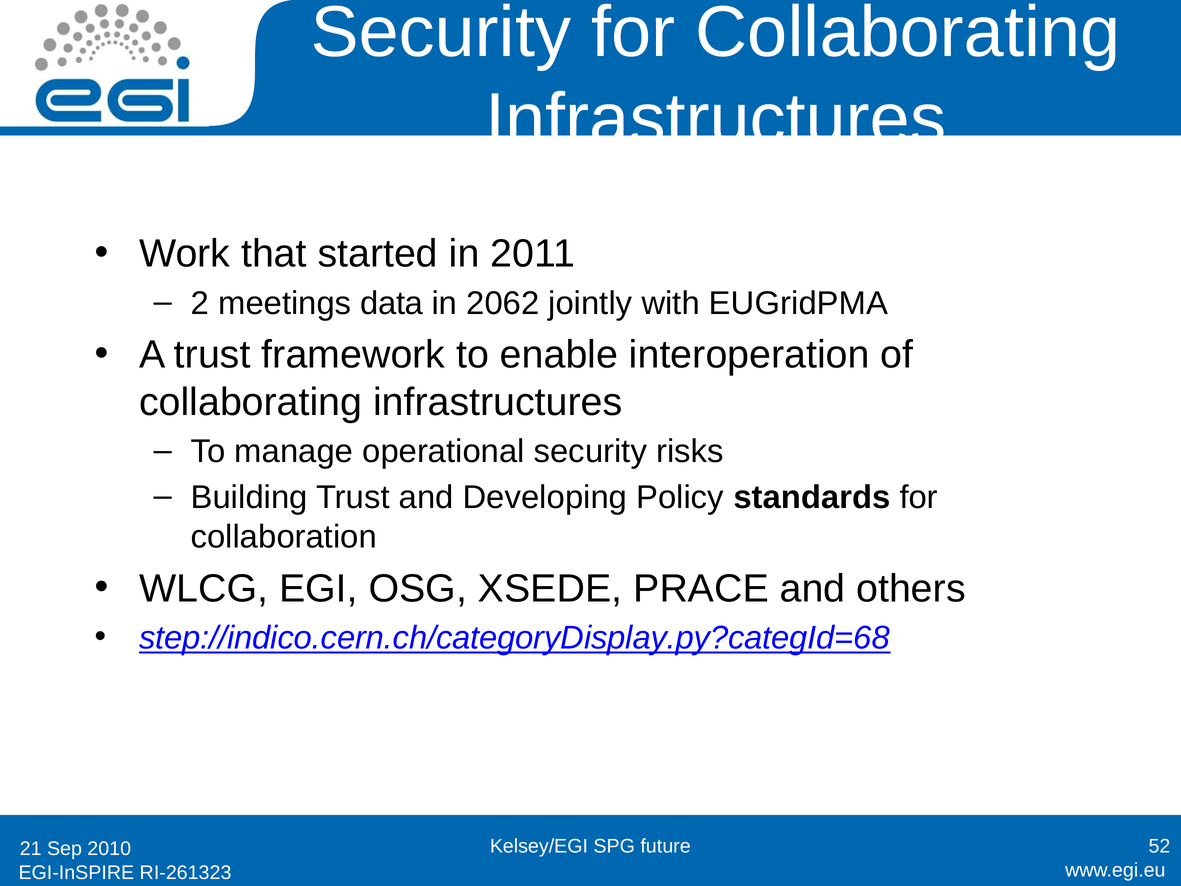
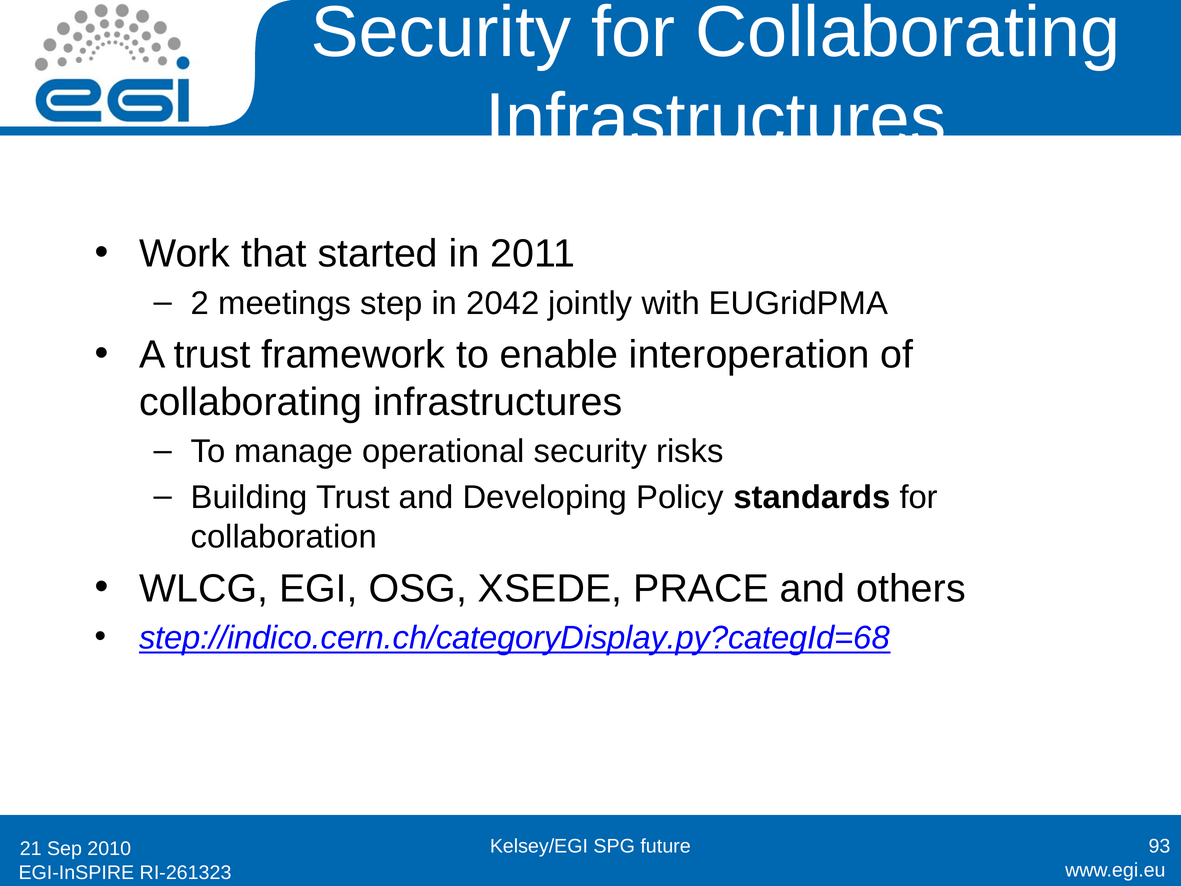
data: data -> step (391, 303)
2062: 2062 -> 2042 (503, 303)
52: 52 -> 93 (1159, 846)
